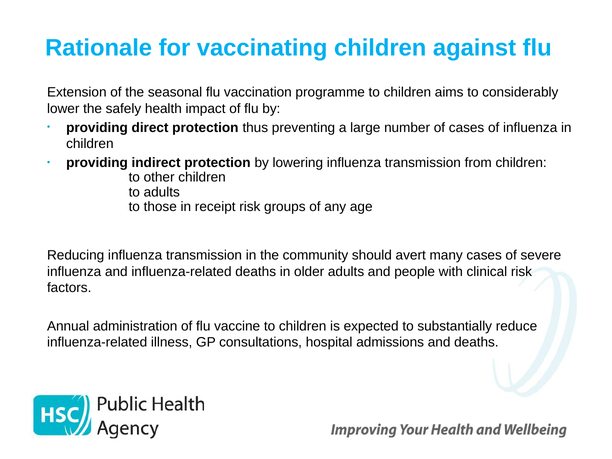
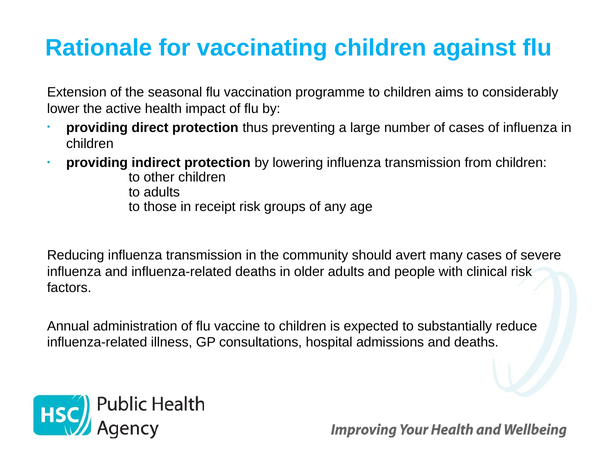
safely: safely -> active (123, 109)
